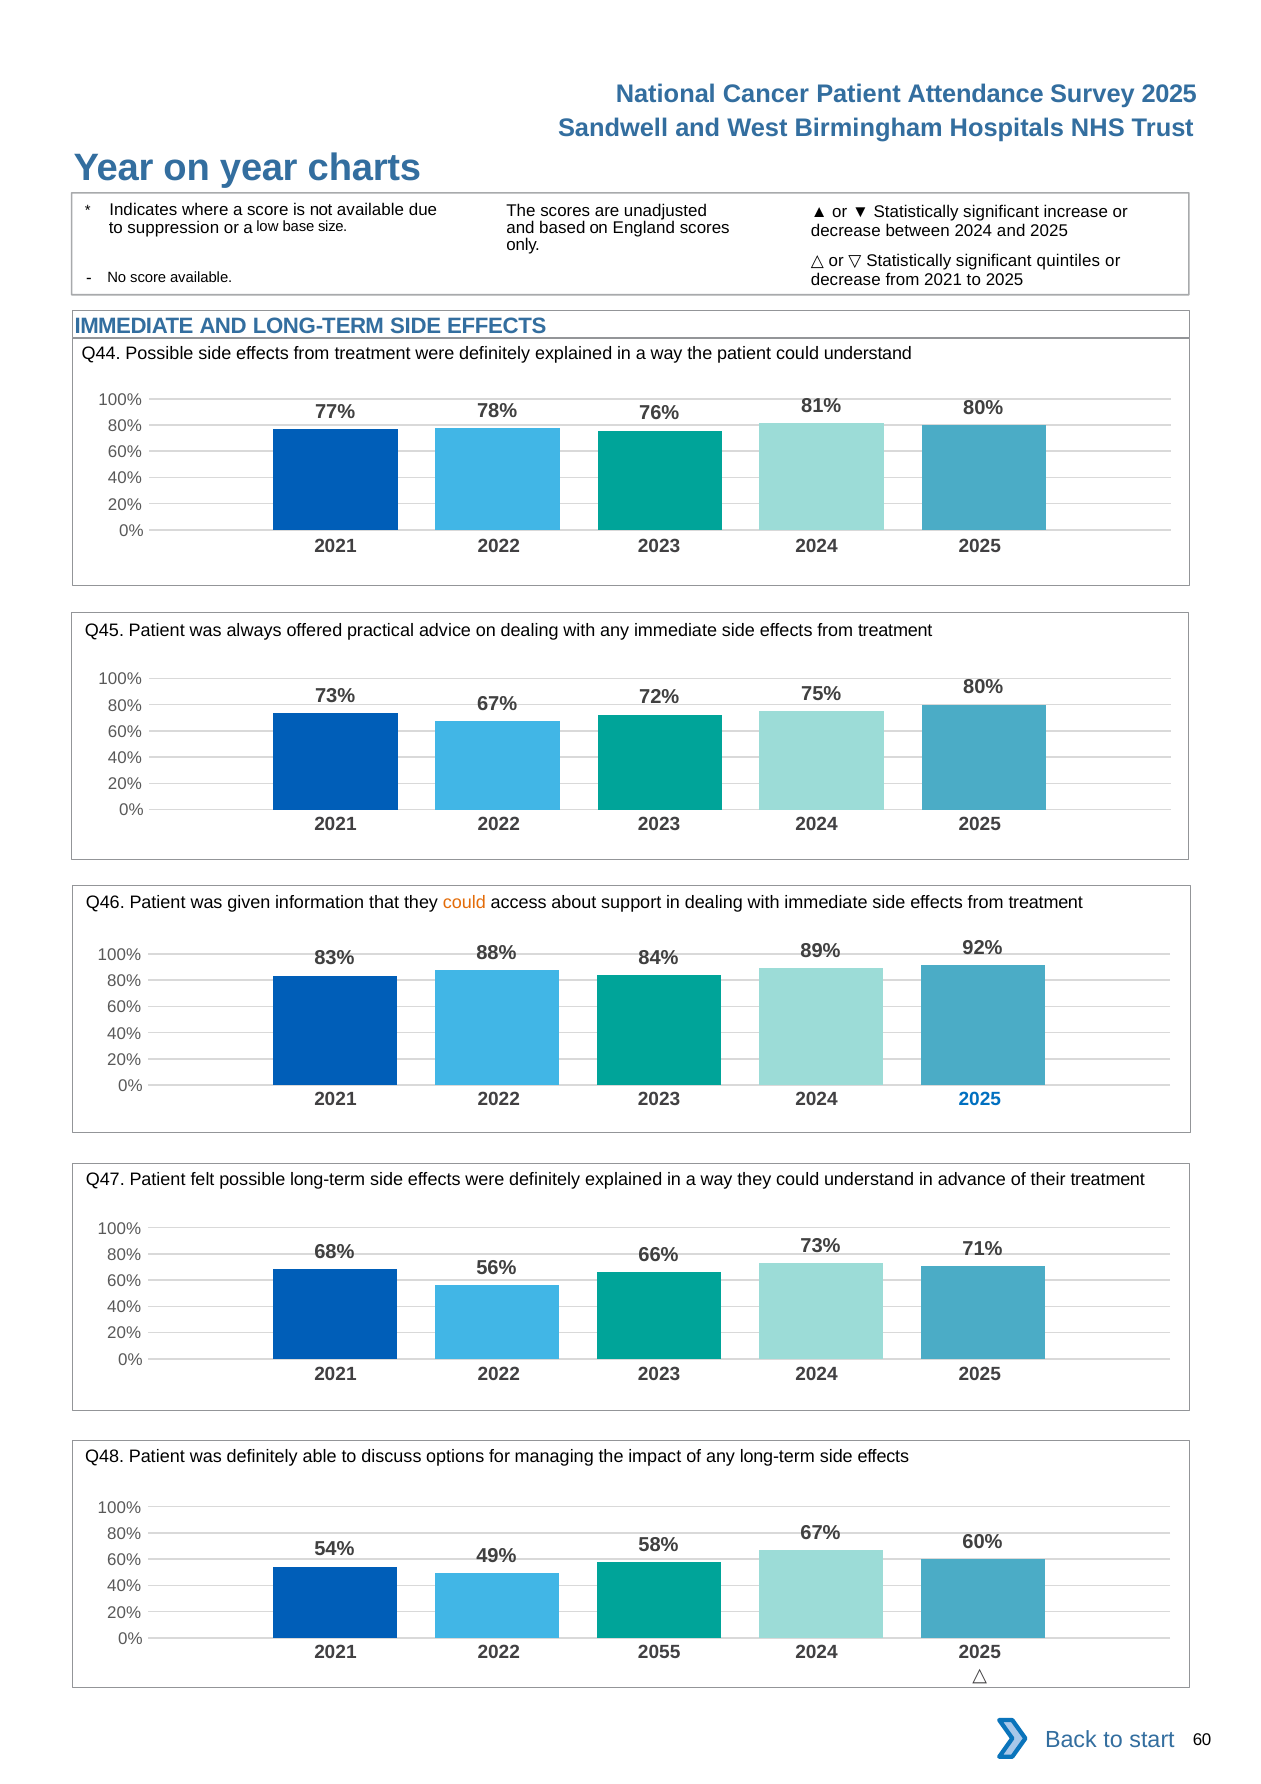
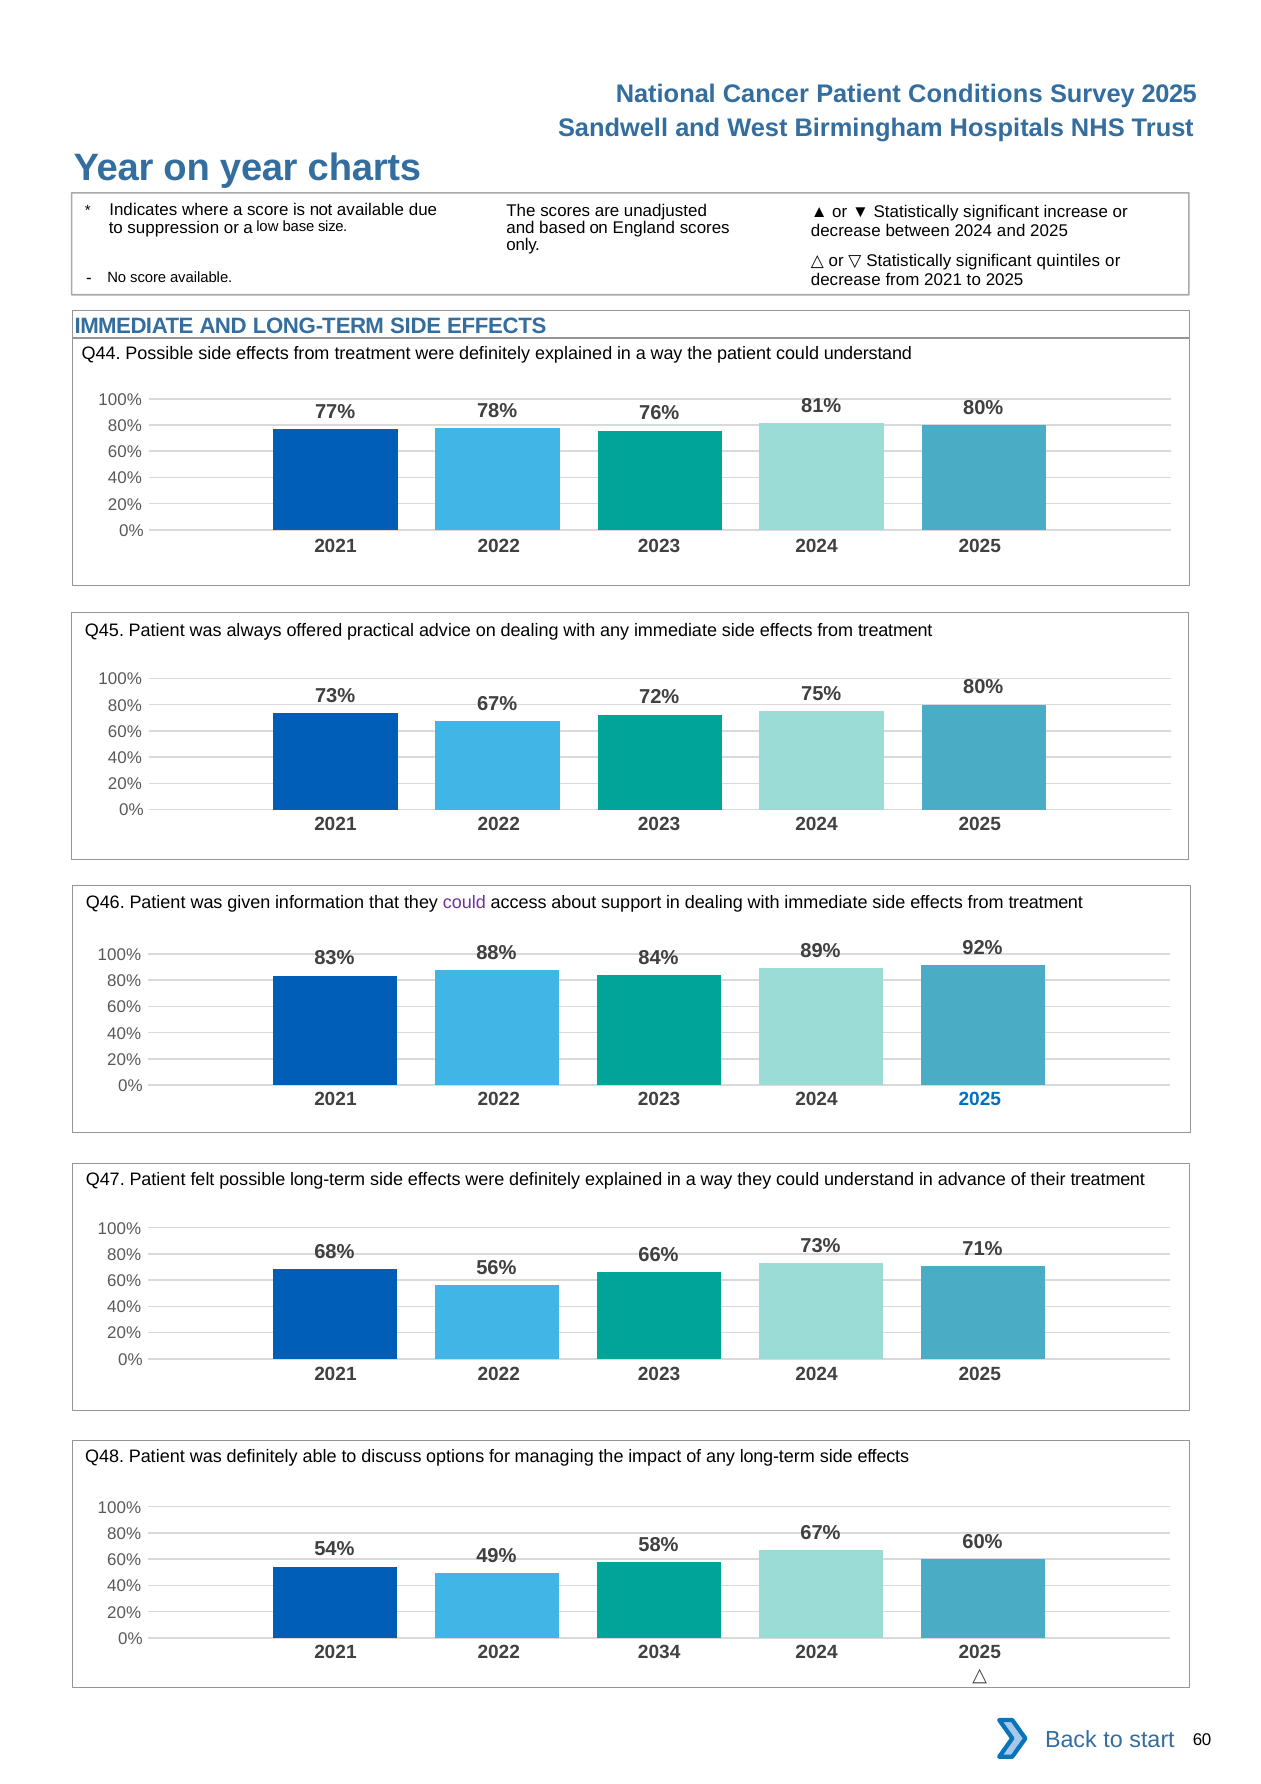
Attendance: Attendance -> Conditions (975, 94)
could colour: orange -> purple (464, 903)
2055: 2055 -> 2034 (659, 1652)
